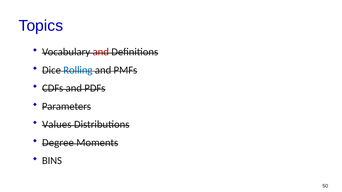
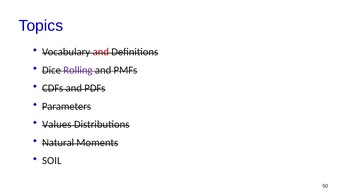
Rolling colour: blue -> purple (78, 70)
Degree: Degree -> Natural (58, 143)
BINS: BINS -> SOIL (52, 161)
